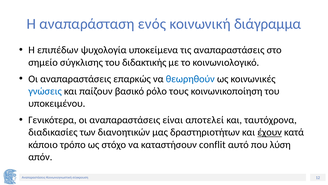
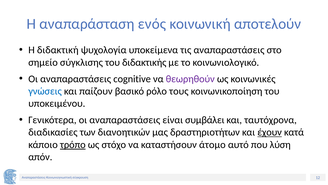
διάγραμμα: διάγραμμα -> αποτελούν (268, 24)
επιπέδων: επιπέδων -> διδακτική (58, 50)
επαρκώς: επαρκώς -> cognitive (132, 79)
θεωρηθούν colour: blue -> purple (190, 79)
αποτελεί: αποτελεί -> συμβάλει (205, 120)
τρόπο underline: none -> present (73, 144)
conflit: conflit -> άτομο (212, 144)
